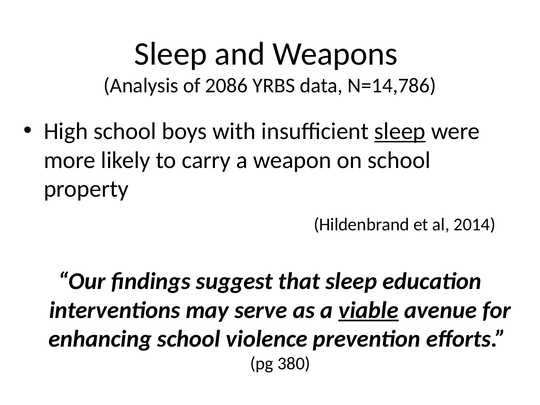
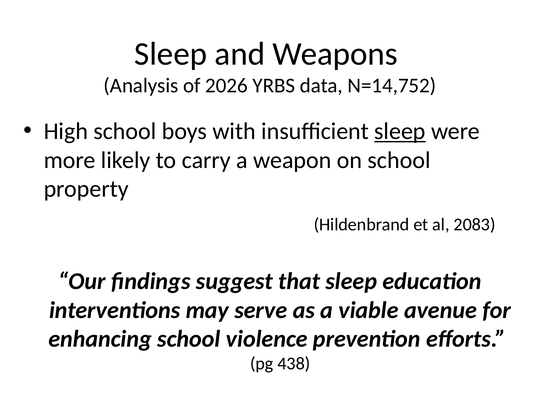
2086: 2086 -> 2026 (227, 86)
N=14,786: N=14,786 -> N=14,752 (392, 86)
2014: 2014 -> 2083 (475, 224)
viable underline: present -> none (368, 310)
380: 380 -> 438 (294, 364)
